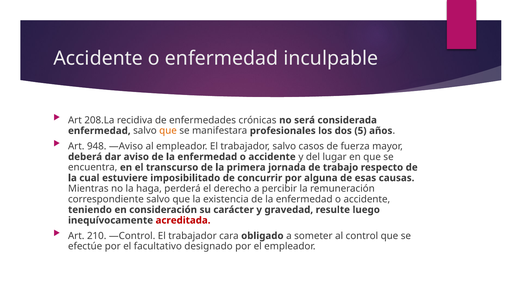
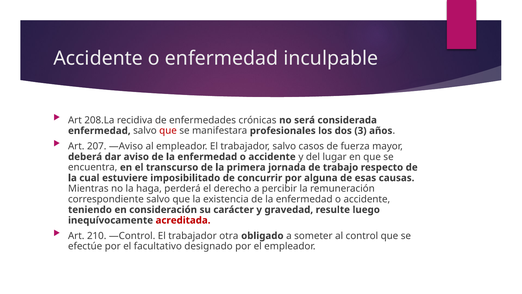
que colour: orange -> red (168, 131)
5: 5 -> 3 (360, 131)
948: 948 -> 207 (97, 146)
cara: cara -> otra (229, 235)
